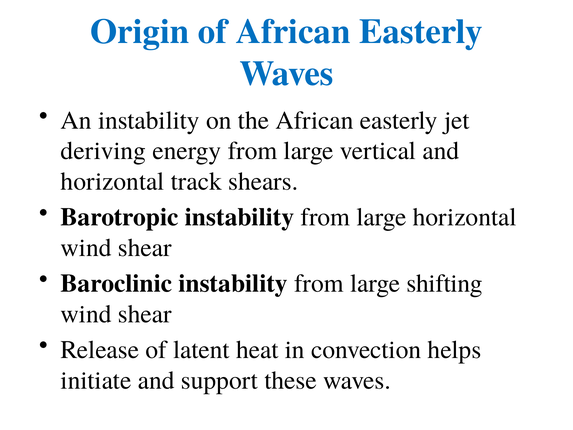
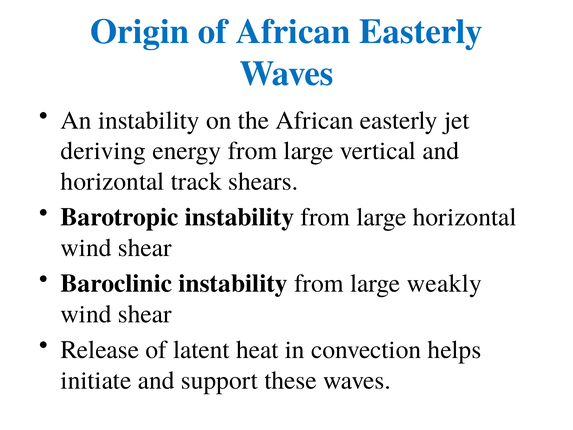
shifting: shifting -> weakly (444, 283)
